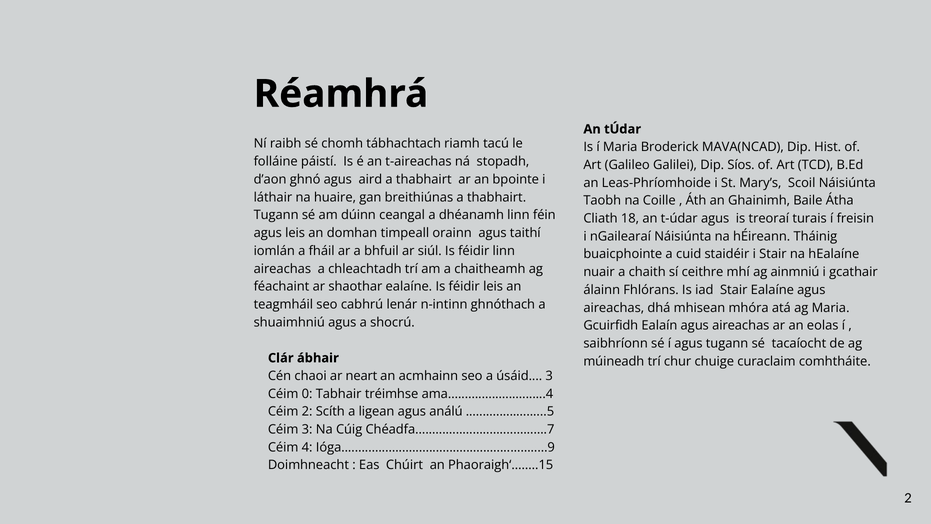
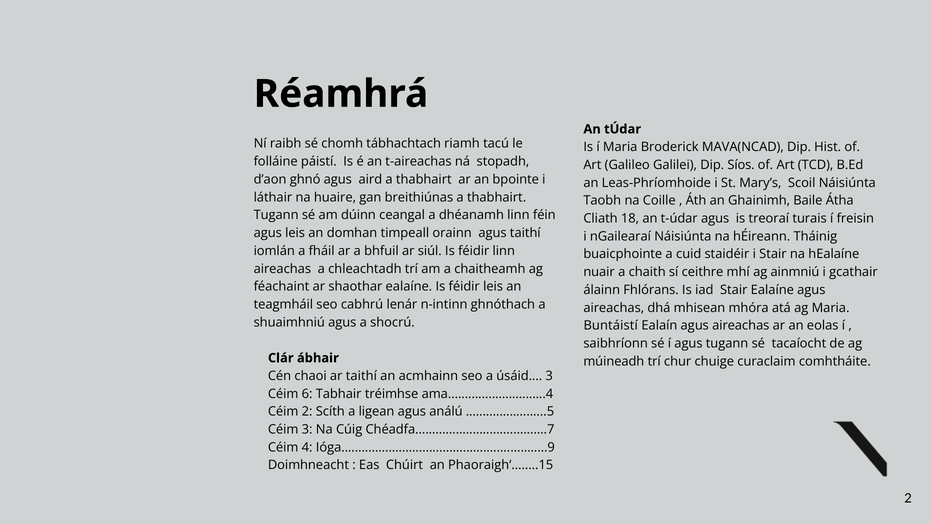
Gcuirfidh: Gcuirfidh -> Buntáistí (611, 325)
ar neart: neart -> taithí (361, 376)
0: 0 -> 6 (307, 394)
